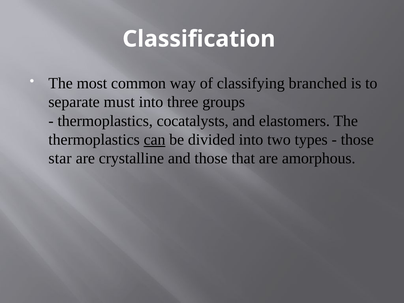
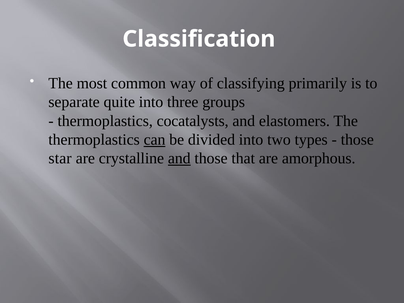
branched: branched -> primarily (318, 83)
must: must -> quite (119, 102)
and underline: none -> present (179, 158)
